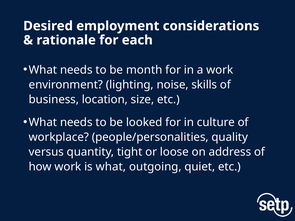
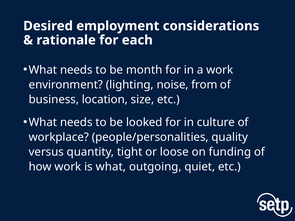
skills: skills -> from (204, 85)
address: address -> funding (230, 152)
